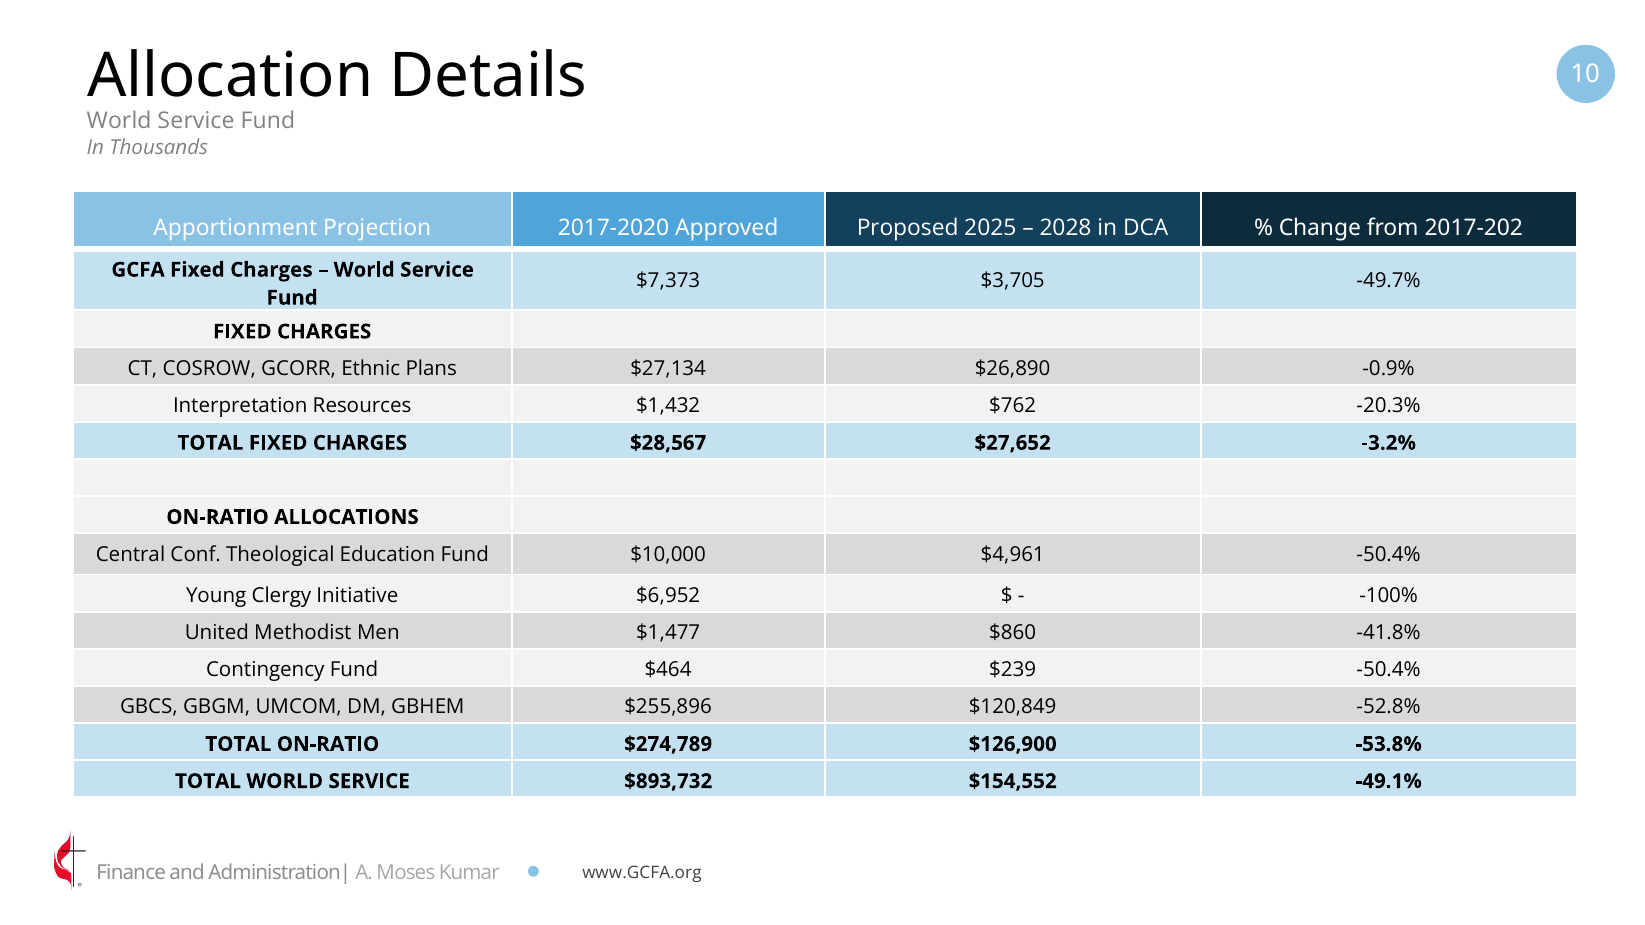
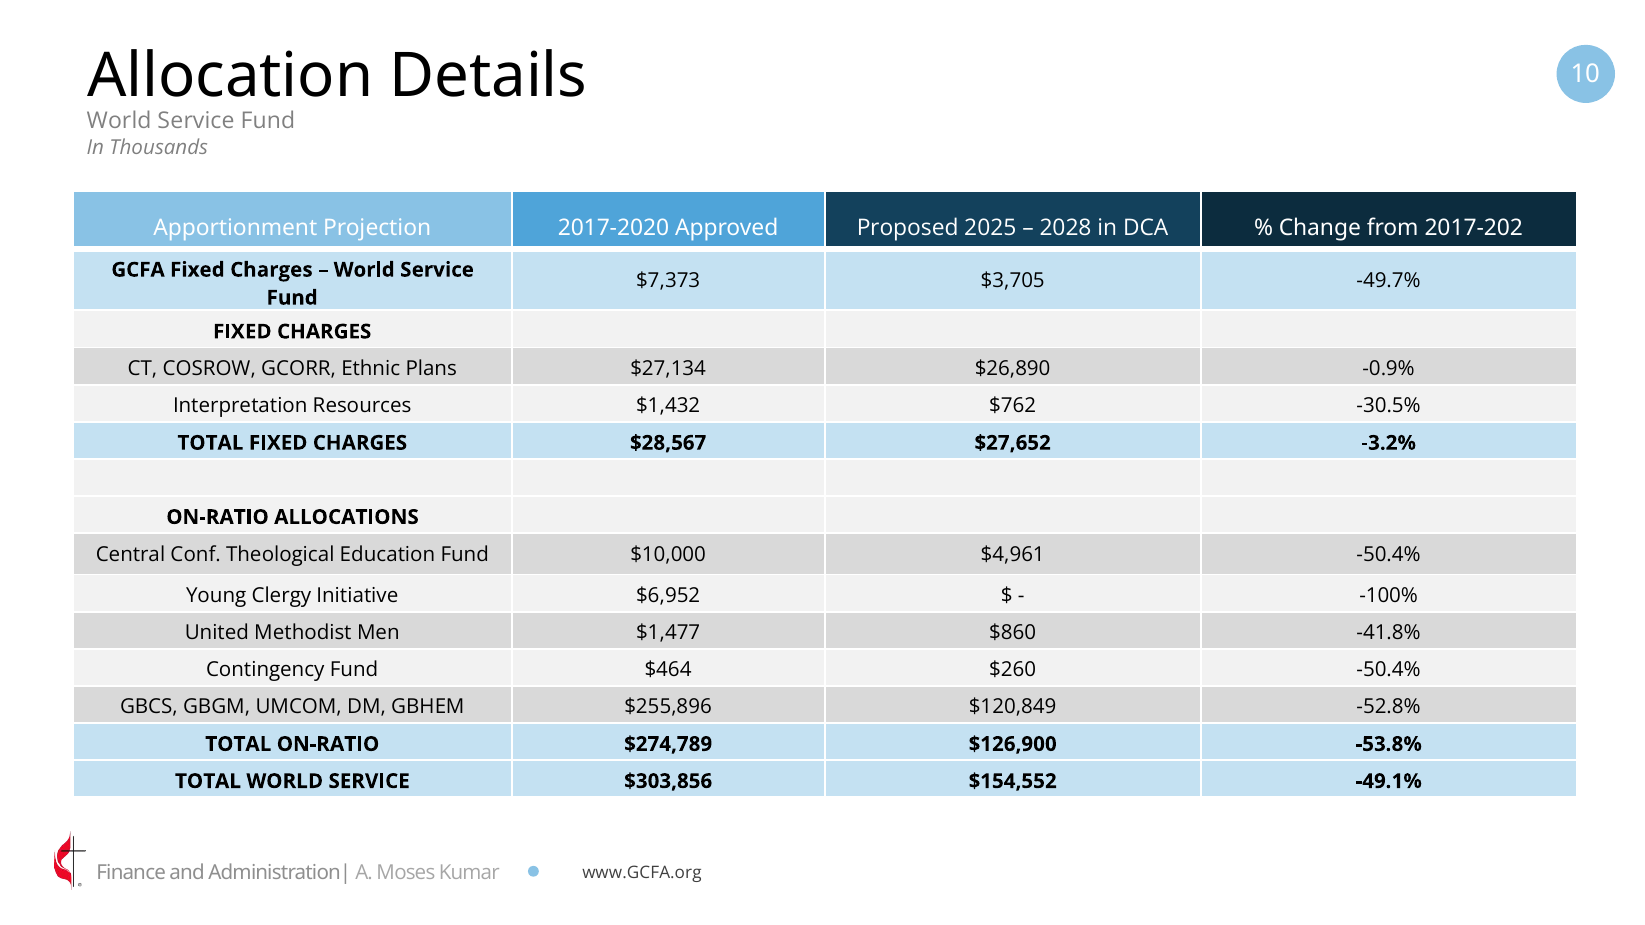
-20.3%: -20.3% -> -30.5% (1389, 406)
$239: $239 -> $260 (1013, 670)
$893,732: $893,732 -> $303,856 (668, 782)
